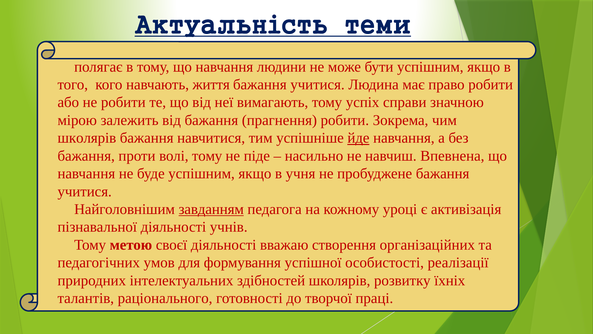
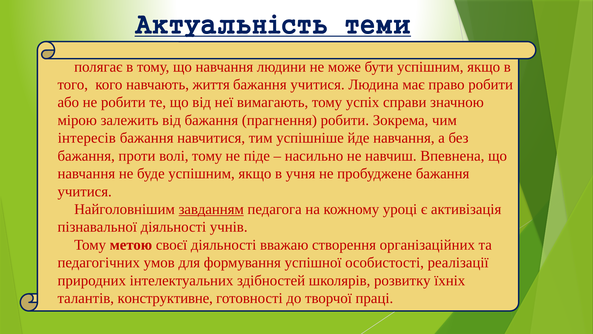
школярів: школярів -> інтересів (87, 138)
йде underline: present -> none (358, 138)
раціонального: раціонального -> конструктивне (165, 298)
